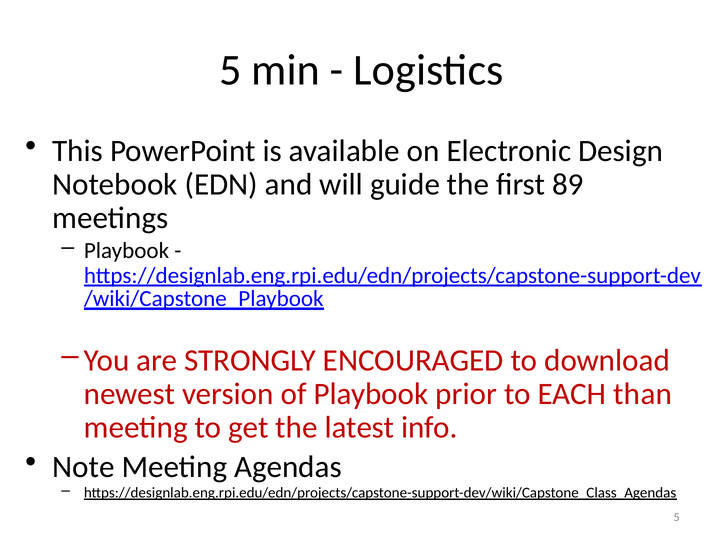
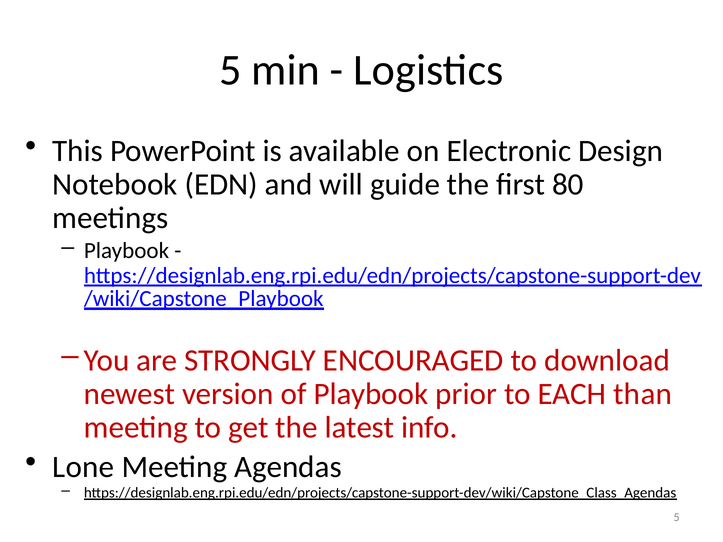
89: 89 -> 80 (568, 185)
Note: Note -> Lone (83, 467)
